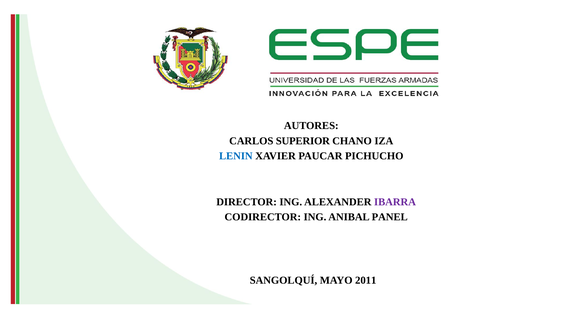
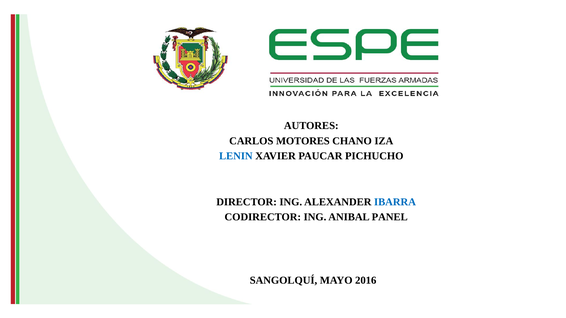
SUPERIOR: SUPERIOR -> MOTORES (303, 141)
IBARRA colour: purple -> blue (395, 202)
2011: 2011 -> 2016 (366, 281)
